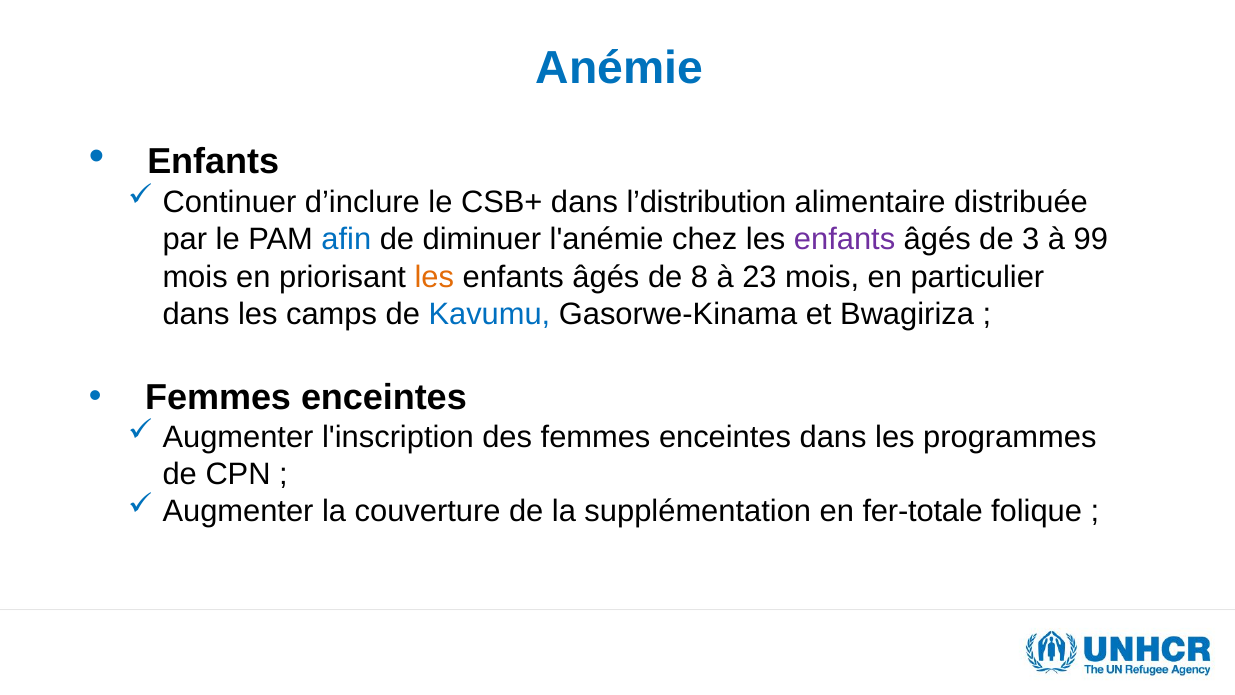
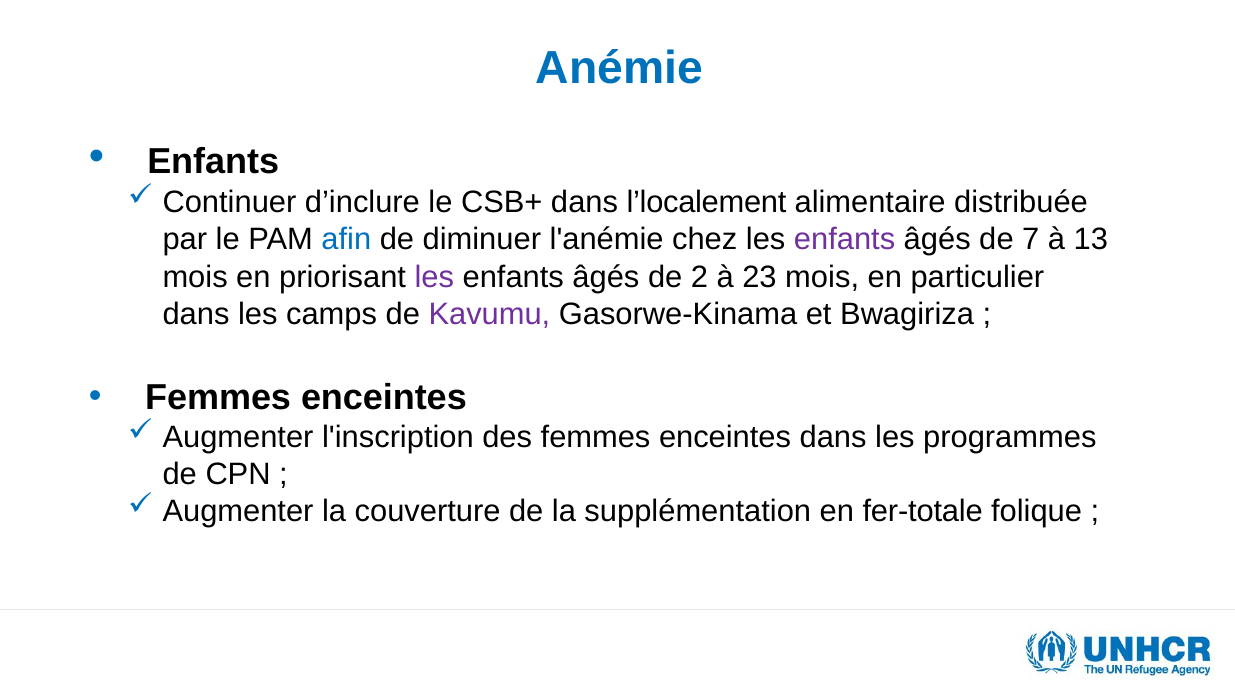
l’distribution: l’distribution -> l’localement (706, 203)
3: 3 -> 7 (1031, 240)
99: 99 -> 13 (1091, 240)
les colour: orange -> purple (434, 277)
8: 8 -> 2 (700, 277)
Kavumu colour: blue -> purple (489, 314)
